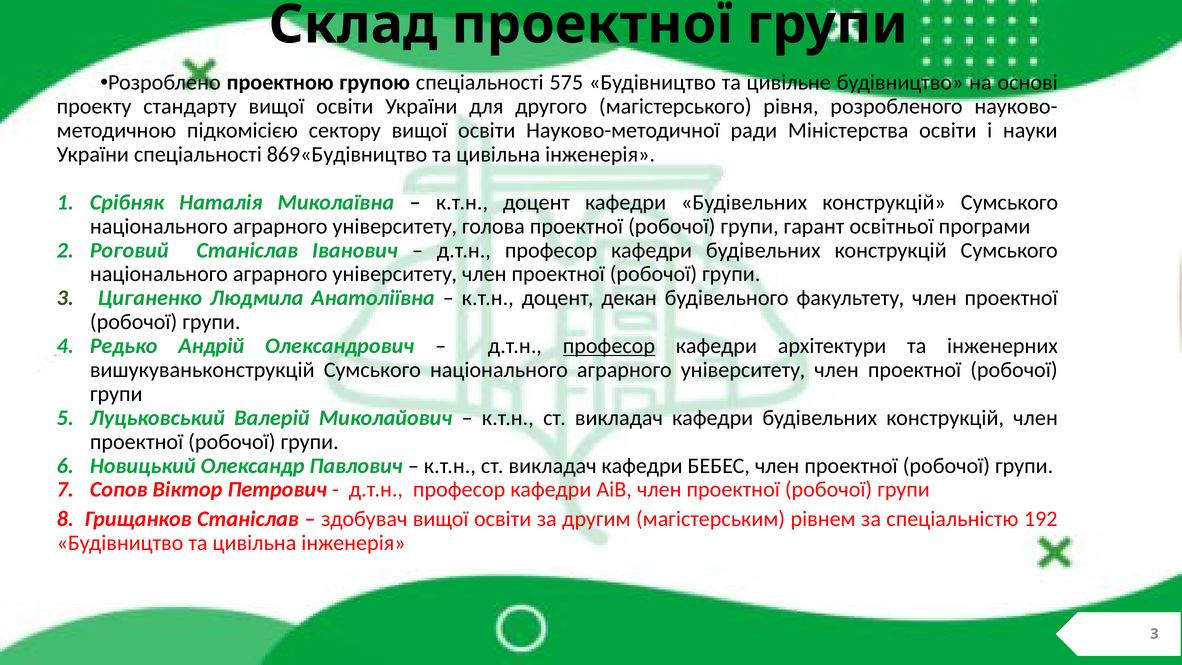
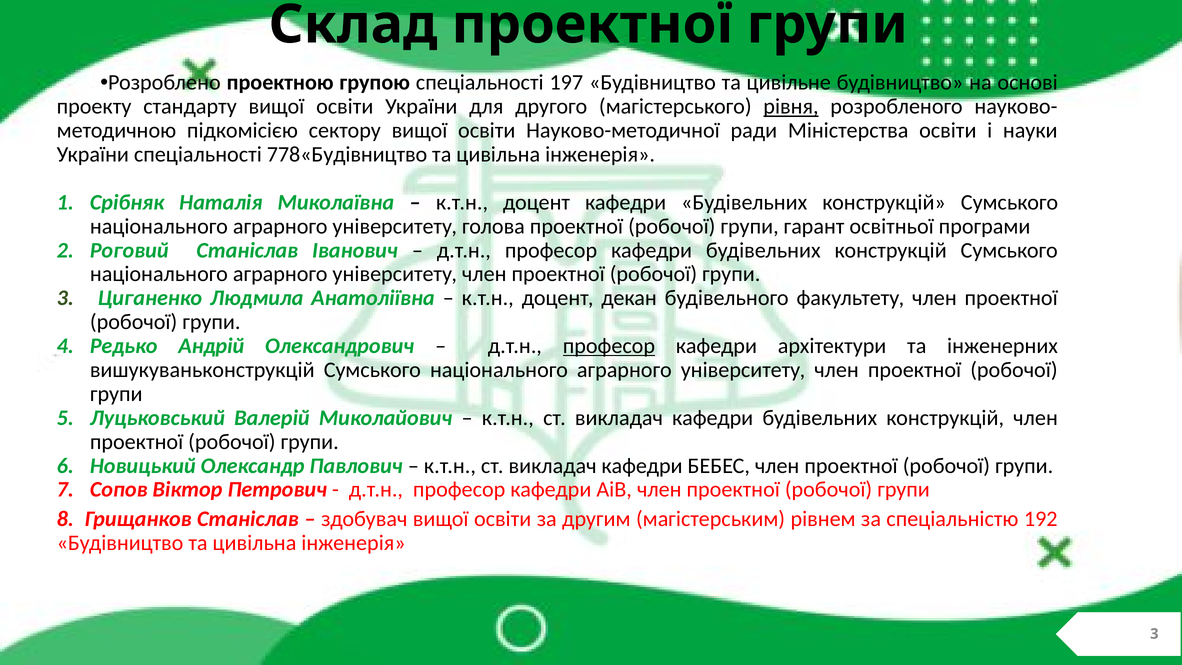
575: 575 -> 197 (566, 83)
рівня underline: none -> present (791, 107)
869«Будівництво: 869«Будівництво -> 778«Будівництво (347, 154)
